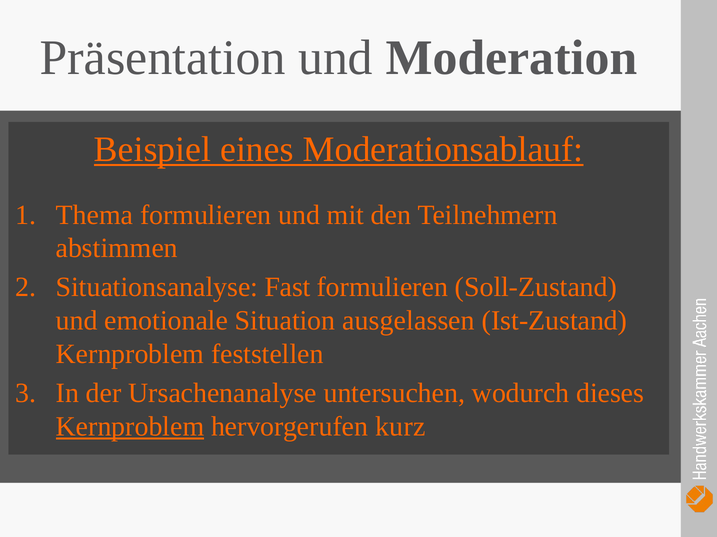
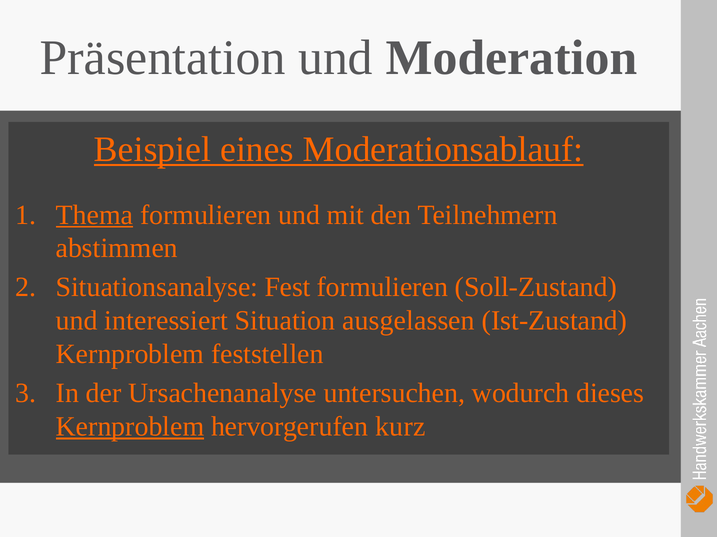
Thema underline: none -> present (94, 215)
Fast: Fast -> Fest (288, 288)
emotionale: emotionale -> interessiert (166, 321)
